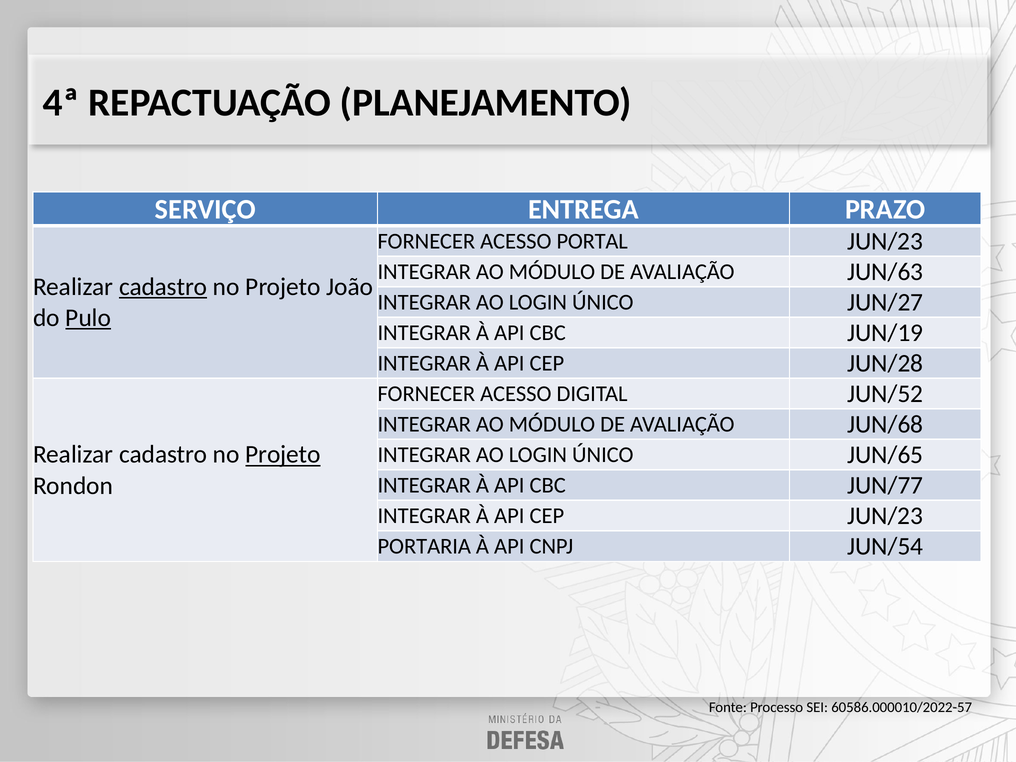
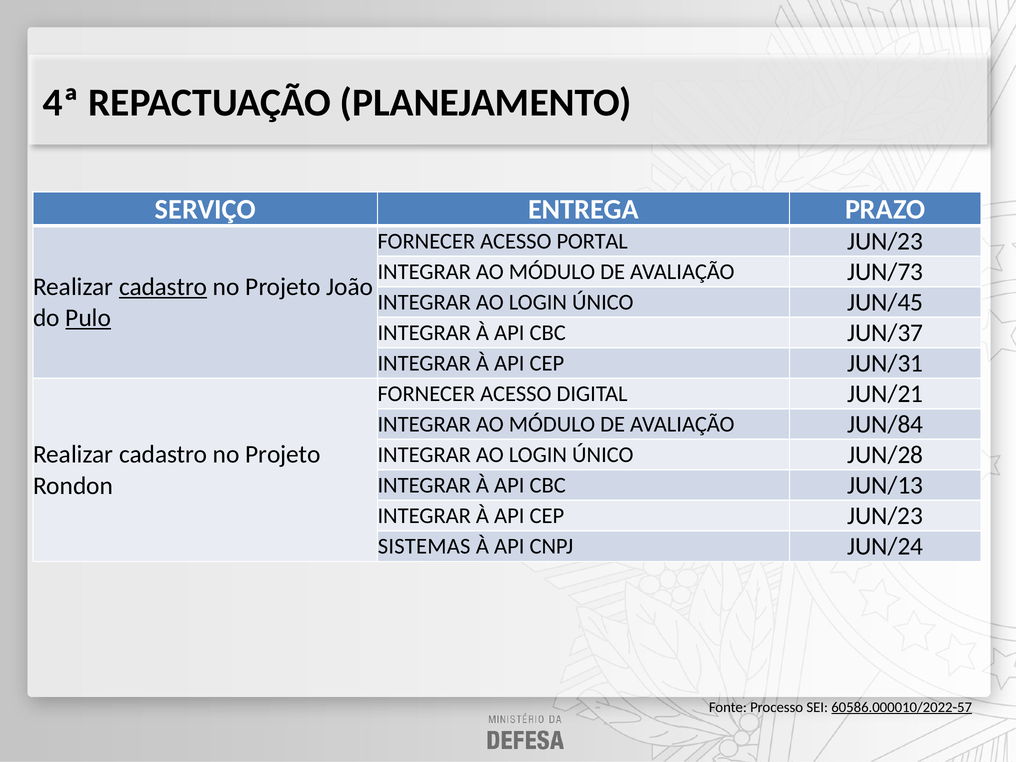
JUN/63: JUN/63 -> JUN/73 (885, 272)
JUN/27: JUN/27 -> JUN/45 (885, 302)
JUN/19: JUN/19 -> JUN/37 (885, 333)
JUN/28: JUN/28 -> JUN/31 (885, 363)
JUN/52: JUN/52 -> JUN/21 (885, 394)
JUN/68: JUN/68 -> JUN/84 (885, 425)
Projeto underline: present -> none (283, 455)
JUN/65: JUN/65 -> JUN/28 (885, 455)
JUN/77: JUN/77 -> JUN/13 (885, 486)
PORTARIA: PORTARIA -> SISTEMAS (424, 546)
JUN/54: JUN/54 -> JUN/24 (885, 547)
60586.000010/2022-57 underline: none -> present (902, 707)
